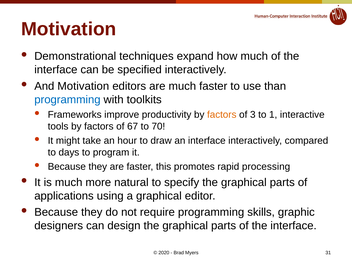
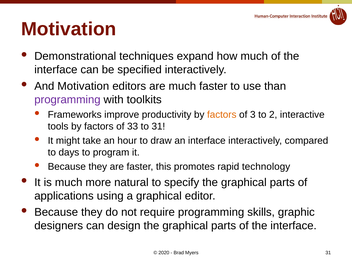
programming colour: blue -> purple (67, 100)
1: 1 -> 2 (273, 115)
67: 67 -> 33 (133, 126)
to 70: 70 -> 31 (158, 126)
processing: processing -> technology (266, 167)
